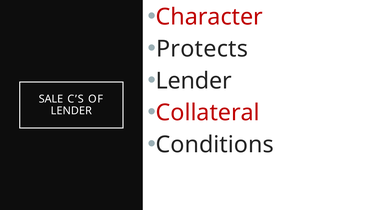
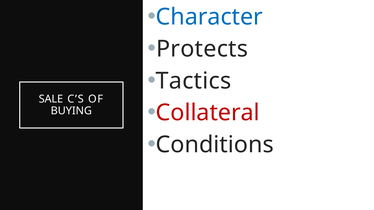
Character colour: red -> blue (209, 17)
Lender: Lender -> Tactics (194, 81)
LENDER: LENDER -> BUYING (71, 111)
